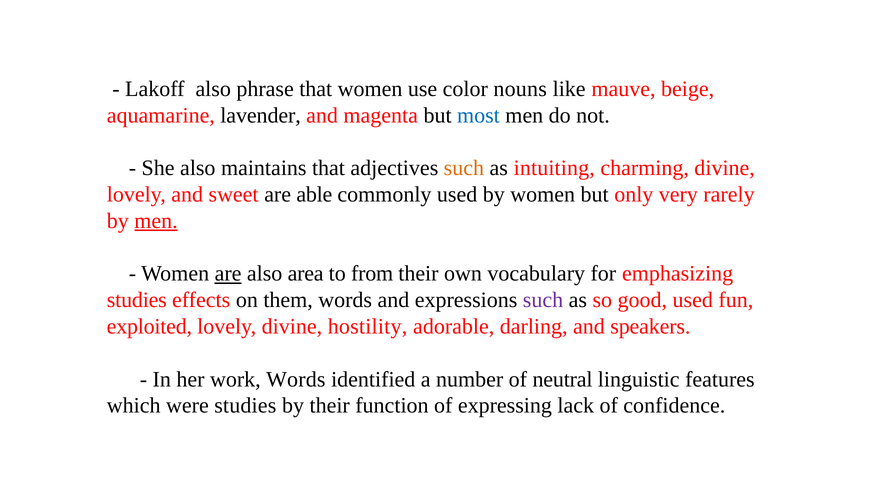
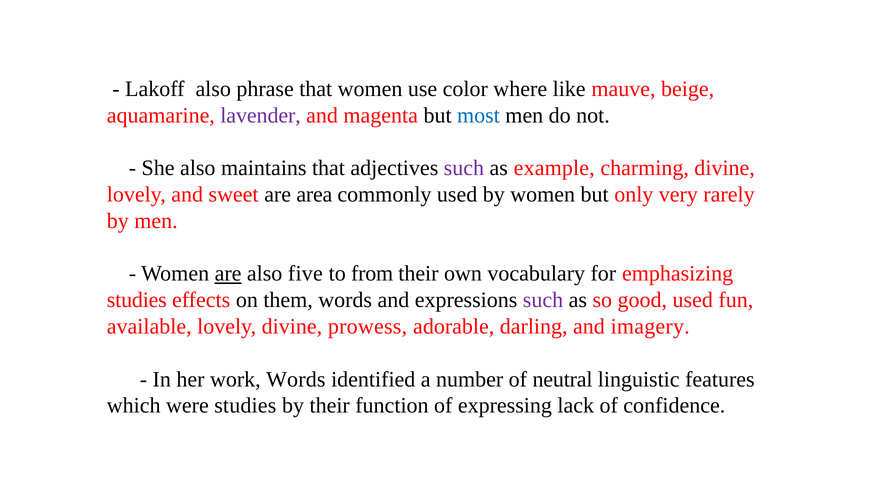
nouns: nouns -> where (520, 89)
lavender colour: black -> purple (261, 115)
such colour: orange -> purple (464, 168)
intuiting: intuiting -> example (554, 168)
able: able -> area (314, 194)
men underline: present -> none (156, 221)
area: area -> five (305, 274)
exploited: exploited -> available (149, 326)
hostility: hostility -> prowess (368, 326)
speakers: speakers -> imagery (650, 326)
